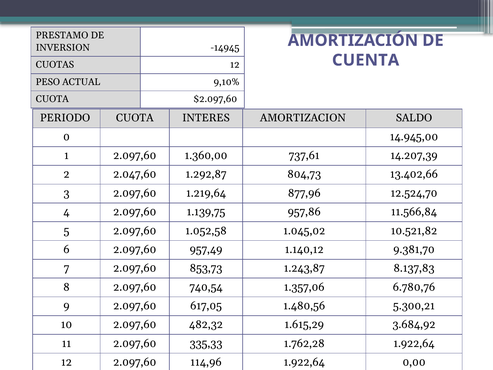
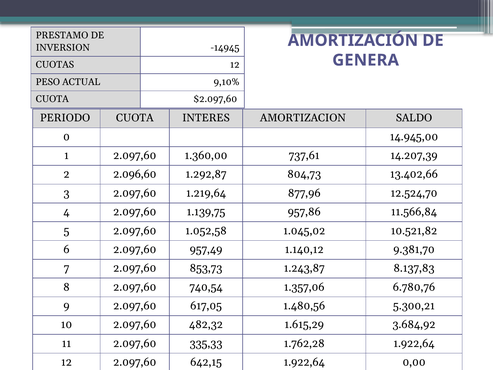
CUENTA: CUENTA -> GENERA (366, 60)
2.047,60: 2.047,60 -> 2.096,60 (135, 174)
114,96: 114,96 -> 642,15 (206, 362)
